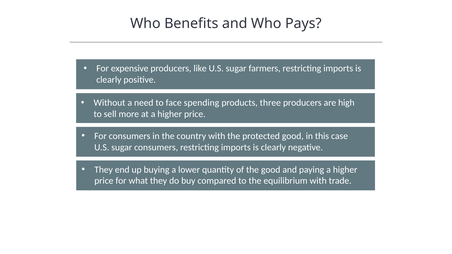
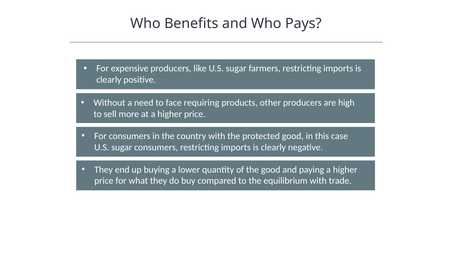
spending: spending -> requiring (202, 103)
three: three -> other (270, 103)
